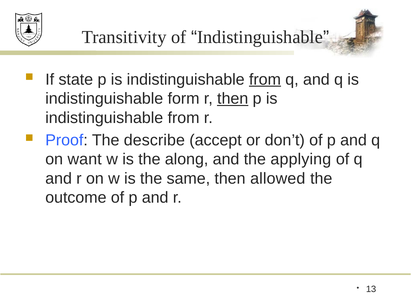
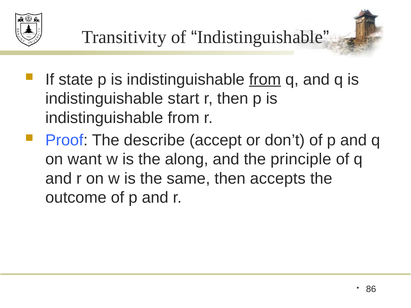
form: form -> start (183, 99)
then underline: present -> none (233, 99)
applying: applying -> principle (301, 159)
allowed: allowed -> accepts (278, 179)
13: 13 -> 86 (371, 289)
